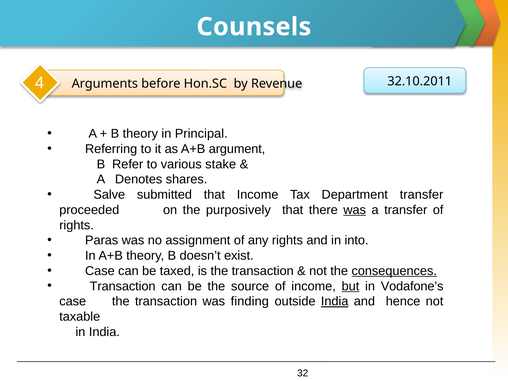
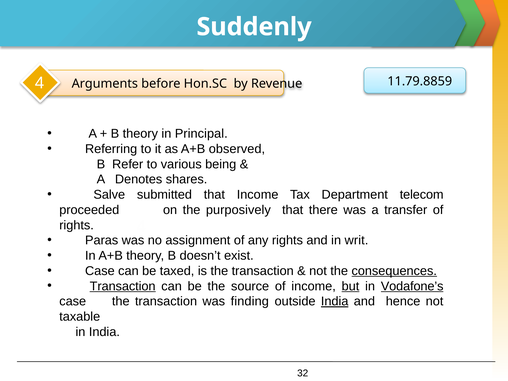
Counsels: Counsels -> Suddenly (254, 27)
32.10.2011: 32.10.2011 -> 11.79.8859 (420, 81)
argument: argument -> observed (237, 149)
stake: stake -> being (221, 164)
Department transfer: transfer -> telecom (422, 195)
was underline: present -> none (355, 210)
into: into -> writ (356, 240)
Transaction underline: none -> present (123, 286)
Vodafone’s underline: none -> present (412, 286)
